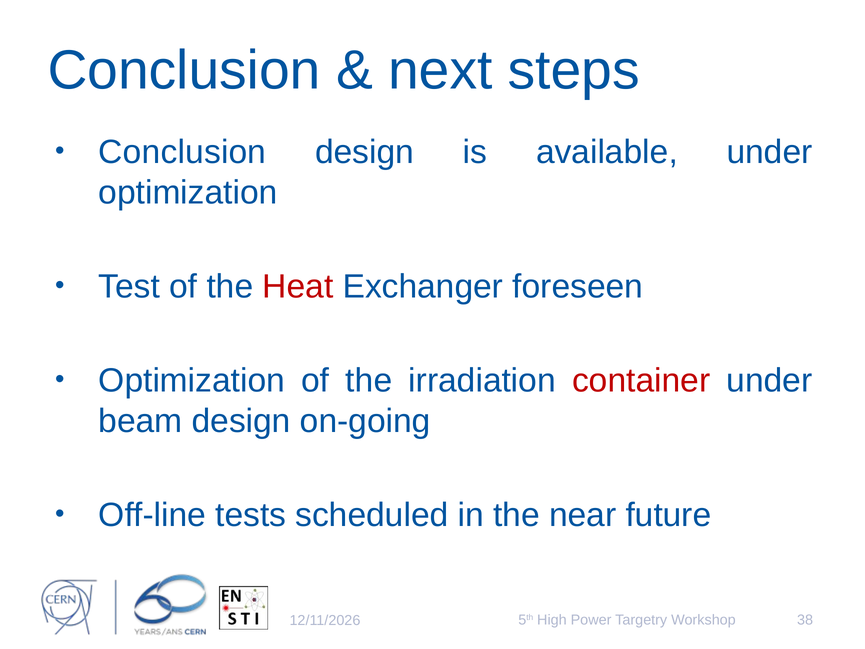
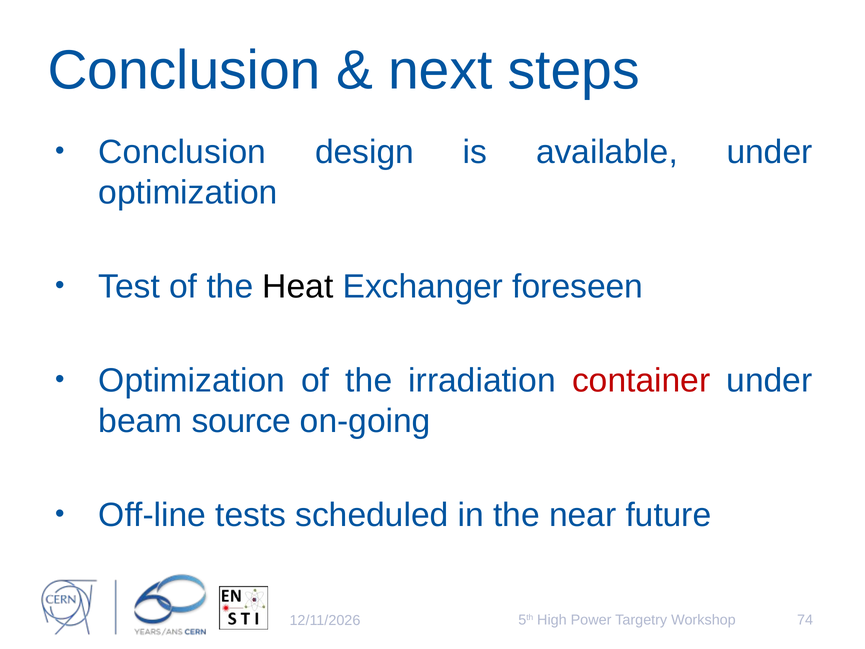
Heat colour: red -> black (298, 286)
beam design: design -> source (241, 421)
38: 38 -> 74 (805, 620)
